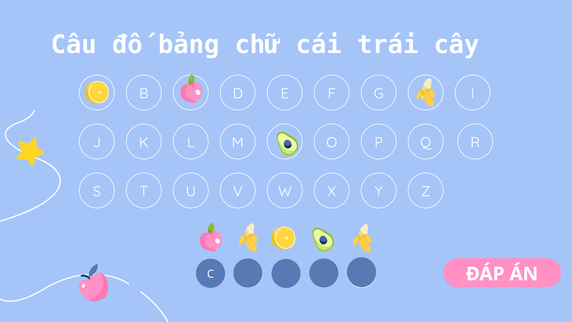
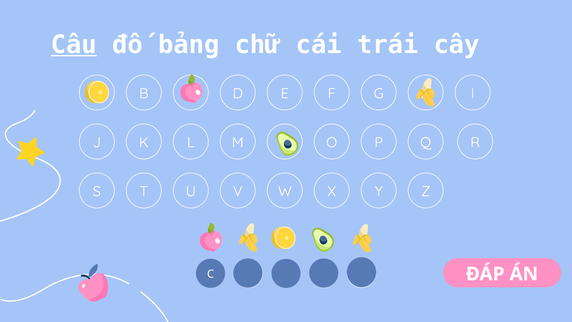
Câu underline: none -> present (74, 45)
